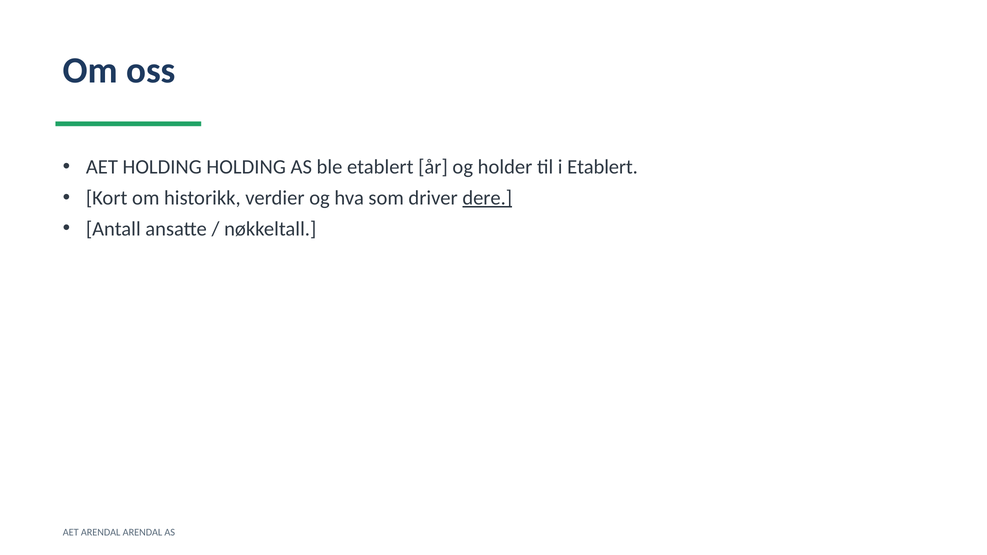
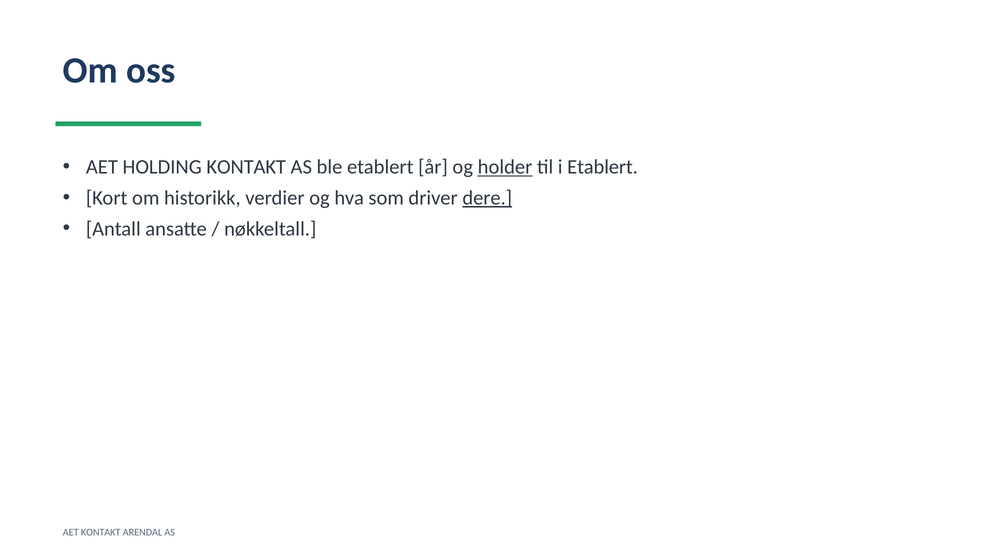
HOLDING HOLDING: HOLDING -> KONTAKT (246, 167)
holder underline: none -> present (505, 167)
AET ARENDAL: ARENDAL -> KONTAKT (101, 533)
